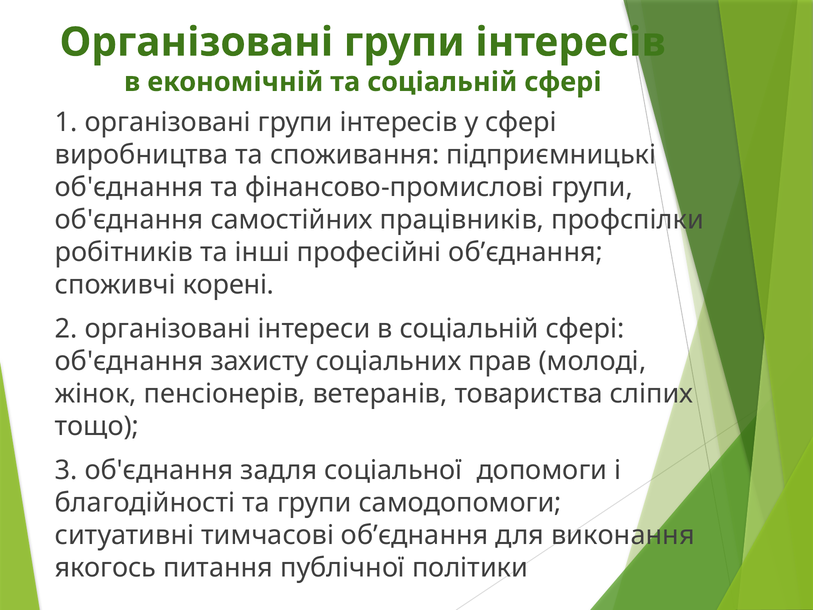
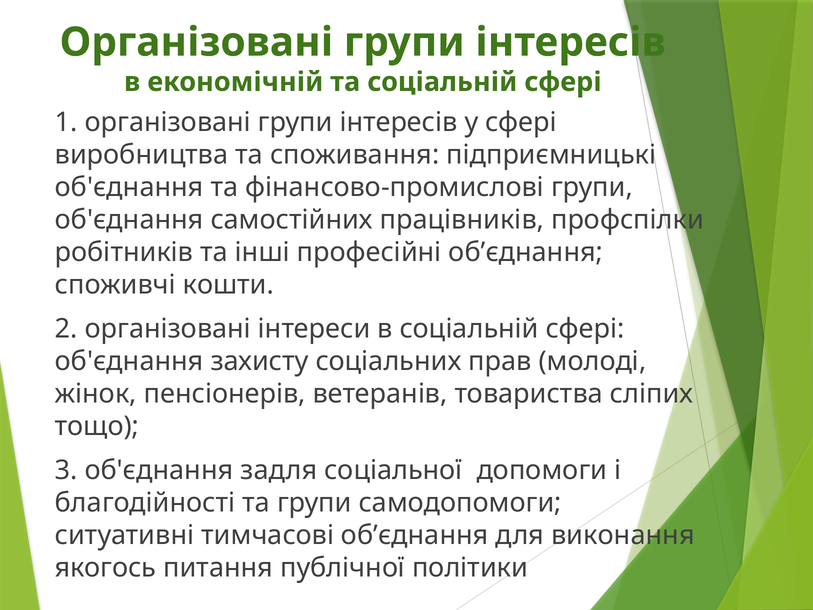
корені: корені -> кошти (228, 285)
